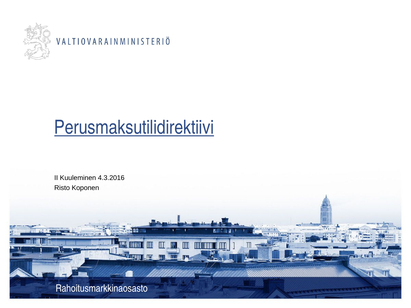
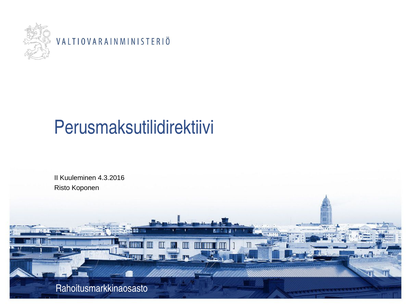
Perusmaksutilidirektiivi underline: present -> none (134, 128)
